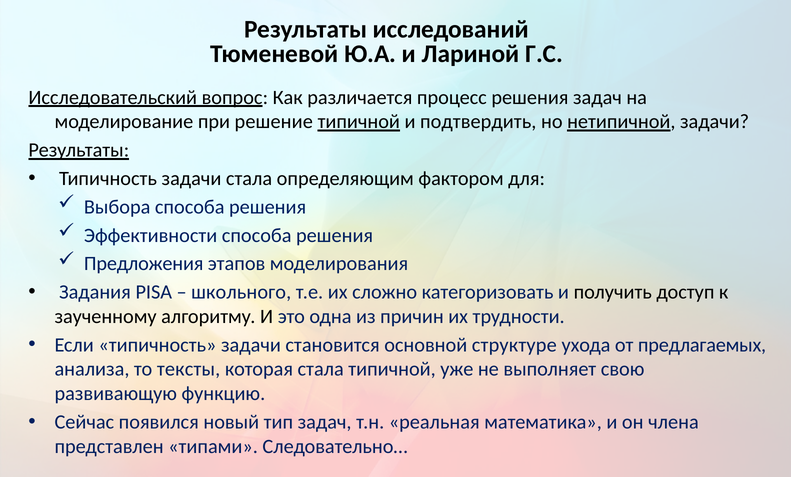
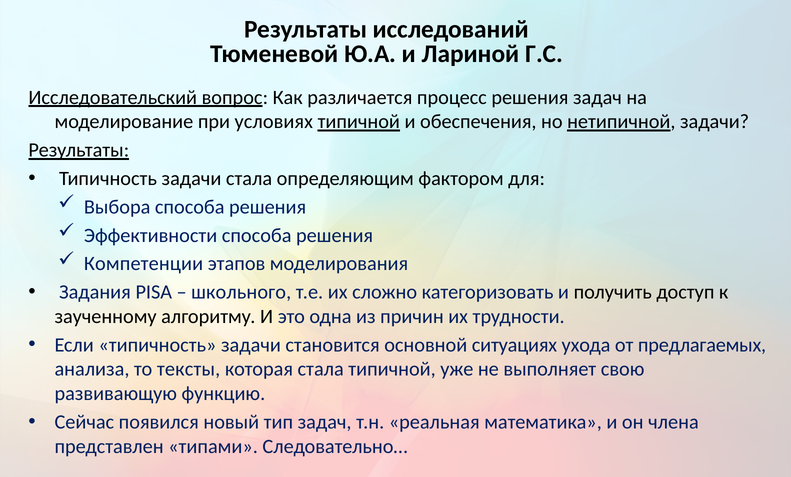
решение: решение -> условиях (274, 122)
подтвердить: подтвердить -> обеспечения (478, 122)
Предложения: Предложения -> Компетенции (144, 264)
структуре: структуре -> ситуациях (514, 345)
